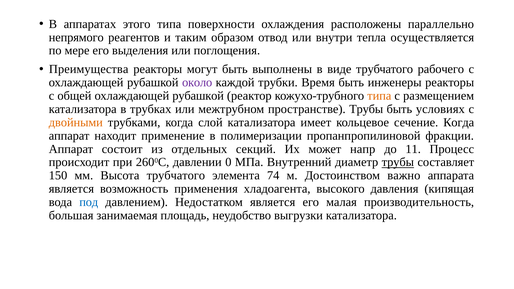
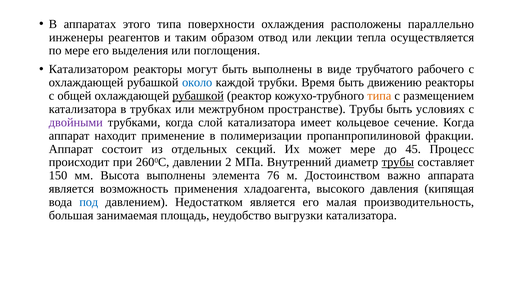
непрямого: непрямого -> инженеры (76, 37)
внутри: внутри -> лекции (334, 37)
Преимущества: Преимущества -> Катализатором (89, 69)
около colour: purple -> blue (197, 83)
инженеры: инженеры -> движению (395, 83)
рубашкой underline: none -> present (198, 96)
двойными colour: orange -> purple (76, 122)
может напр: напр -> мере (363, 149)
11: 11 -> 45 (413, 149)
0: 0 -> 2 (228, 162)
Высота трубчатого: трубчатого -> выполнены (176, 176)
74: 74 -> 76 (273, 176)
